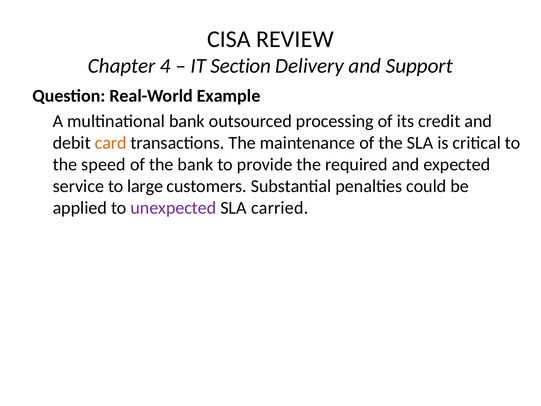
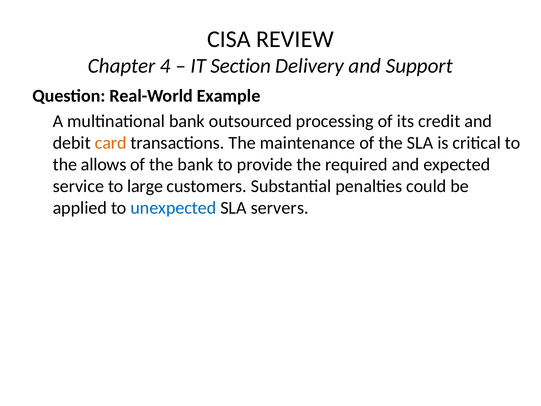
speed: speed -> allows (104, 164)
unexpected colour: purple -> blue (173, 208)
carried: carried -> servers (280, 208)
